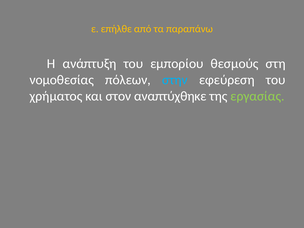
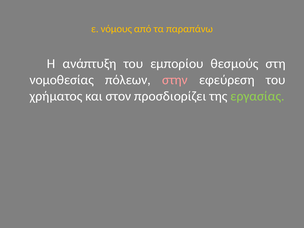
επήλθε: επήλθε -> νόμους (116, 29)
στην colour: light blue -> pink (175, 80)
αναπτύχθηκε: αναπτύχθηκε -> προσδιορίζει (170, 96)
